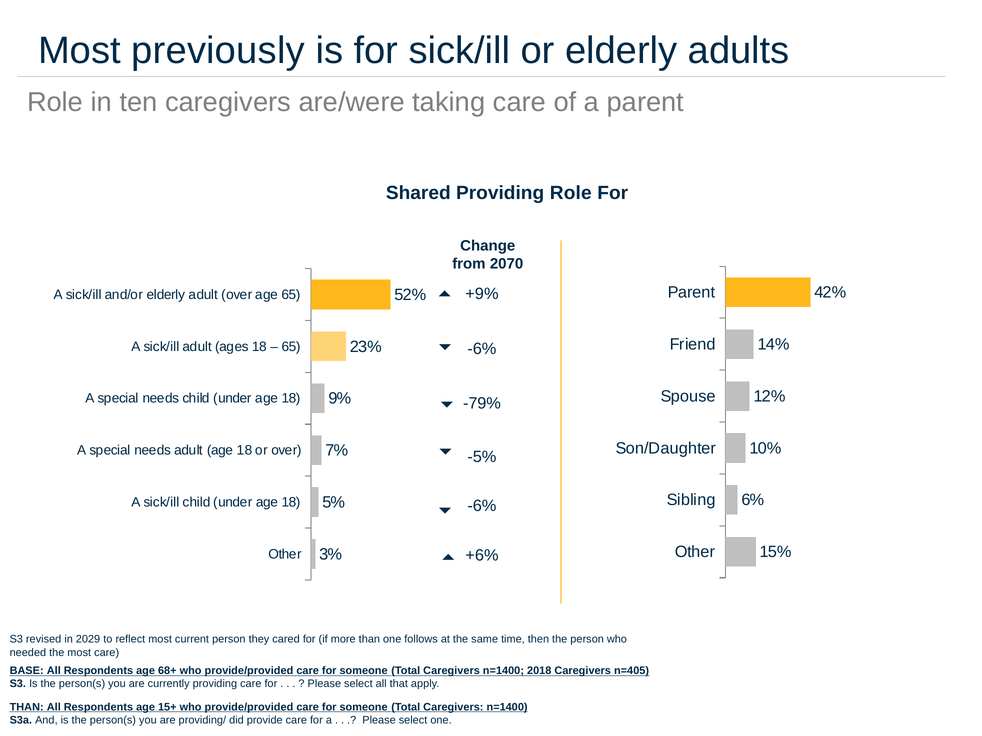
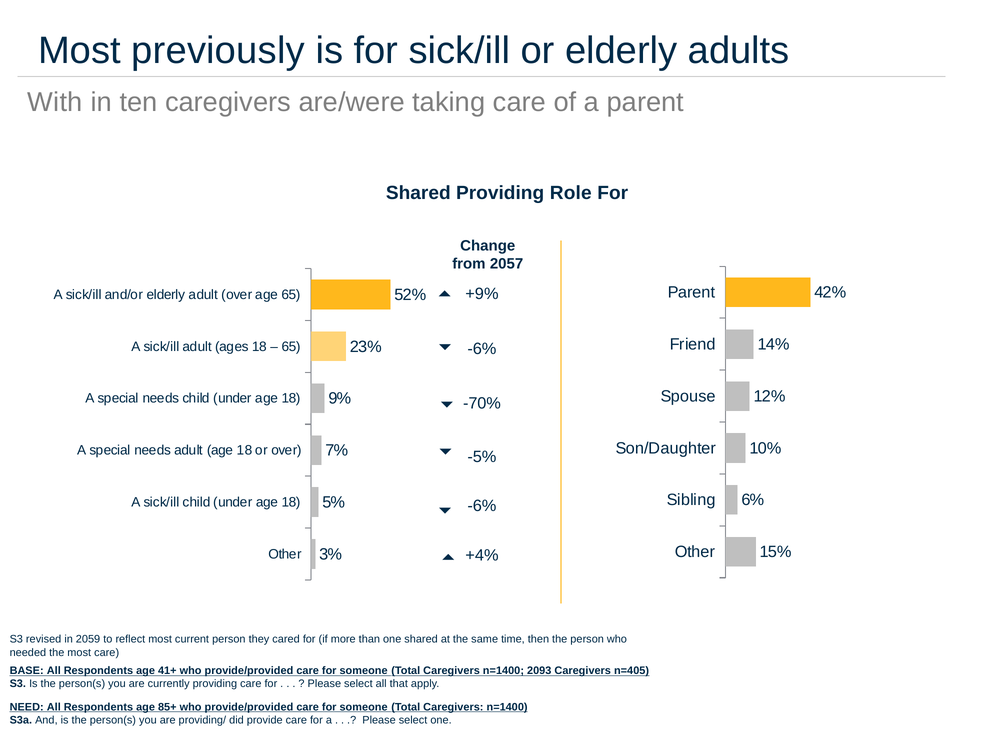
Role: Role -> With (55, 102)
2070: 2070 -> 2057 (507, 264)
-79%: -79% -> -70% (482, 404)
+6%: +6% -> +4% (482, 556)
2029: 2029 -> 2059 (88, 640)
one follows: follows -> shared (421, 640)
68+: 68+ -> 41+ (167, 671)
2018: 2018 -> 2093 (539, 671)
THAN: THAN -> NEED (27, 708)
15+: 15+ -> 85+ (167, 708)
